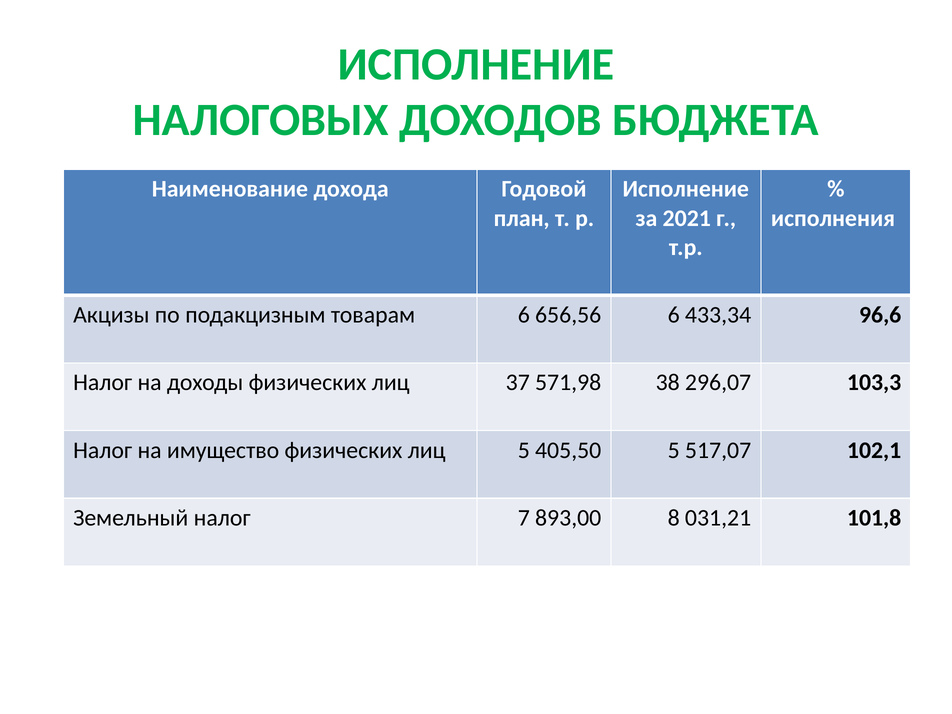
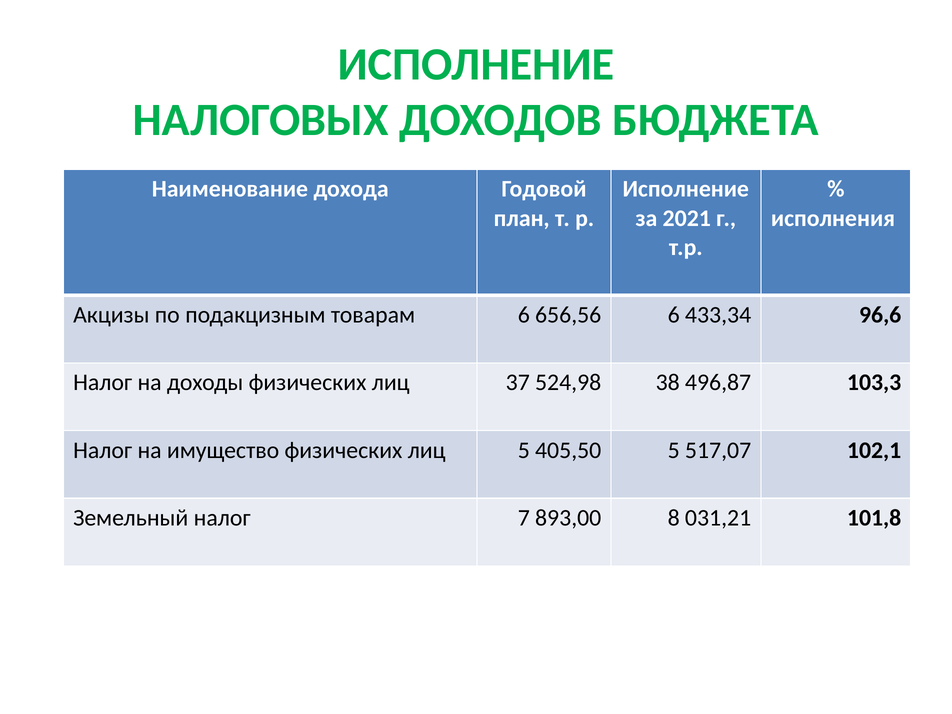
571,98: 571,98 -> 524,98 (568, 383)
296,07: 296,07 -> 496,87 (718, 383)
